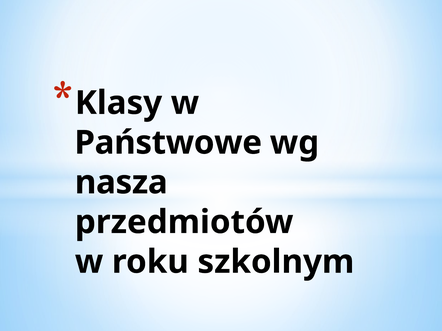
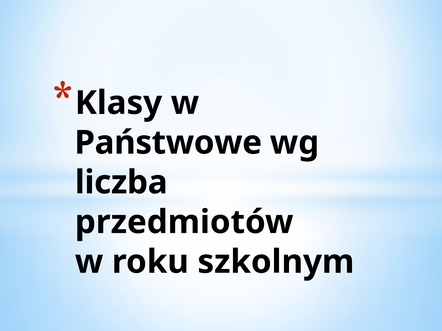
nasza: nasza -> liczba (121, 183)
